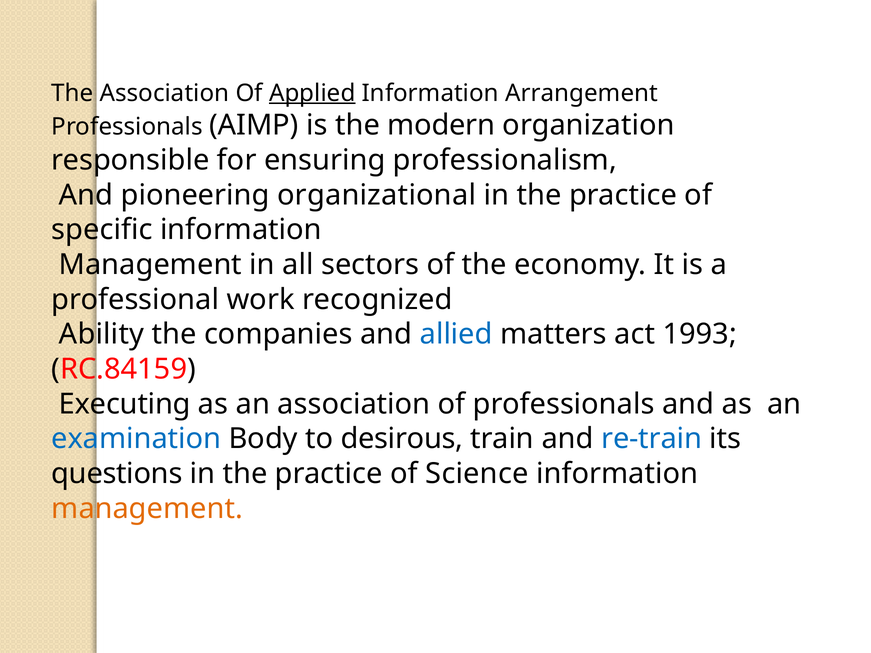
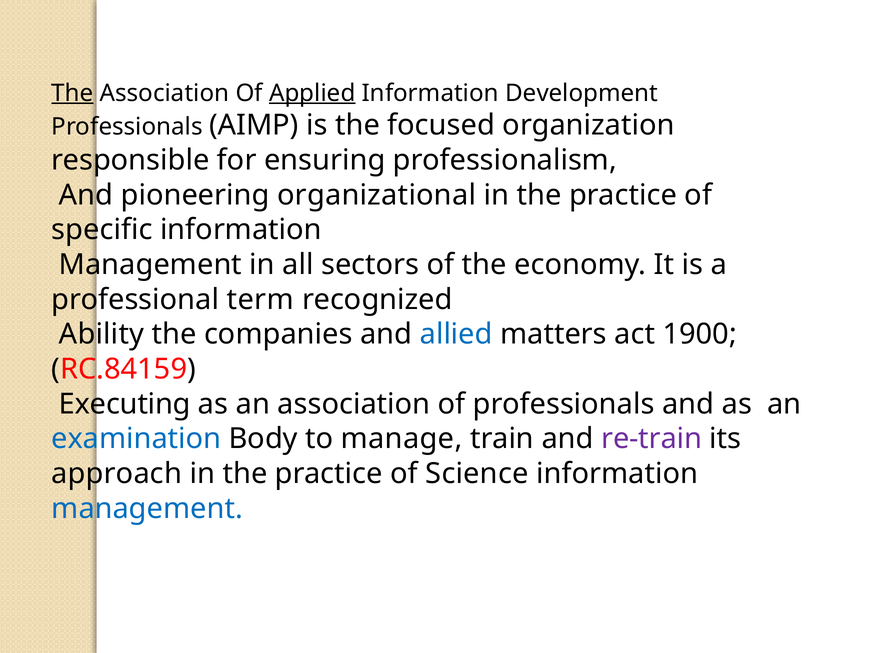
The underline: none -> present (72, 93)
Arrangement: Arrangement -> Development (582, 93)
modern: modern -> focused (441, 125)
work: work -> term (260, 300)
1993: 1993 -> 1900 (700, 334)
desirous: desirous -> manage (402, 439)
re-train colour: blue -> purple (652, 439)
questions: questions -> approach (117, 474)
management colour: orange -> blue (147, 509)
